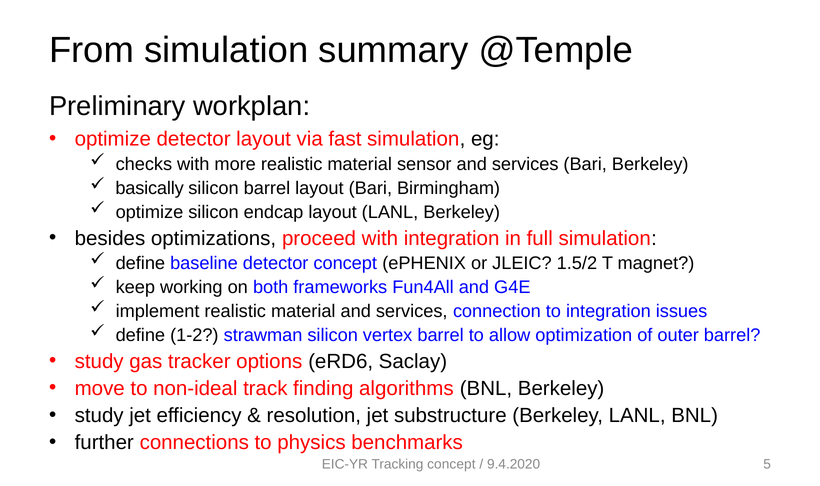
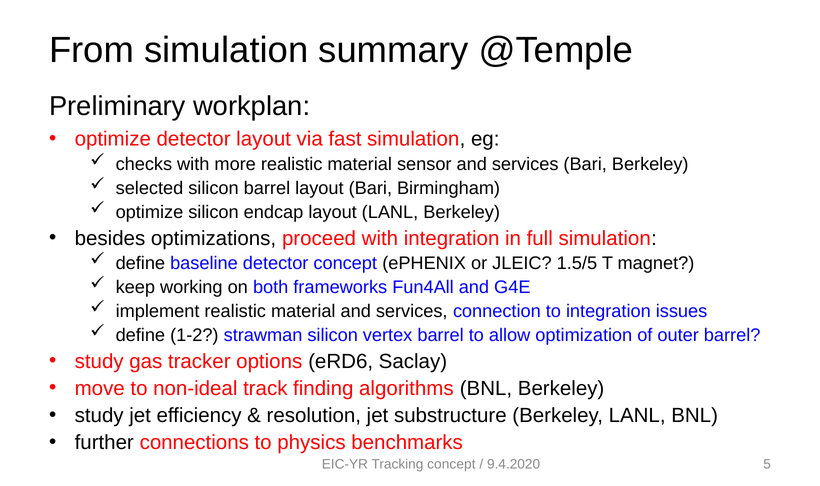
basically: basically -> selected (149, 189)
1.5/2: 1.5/2 -> 1.5/5 (577, 264)
